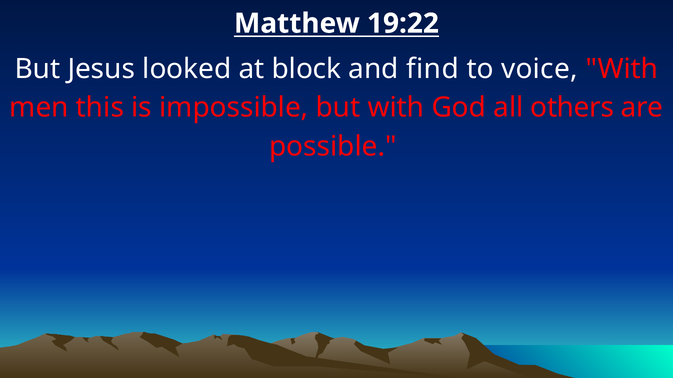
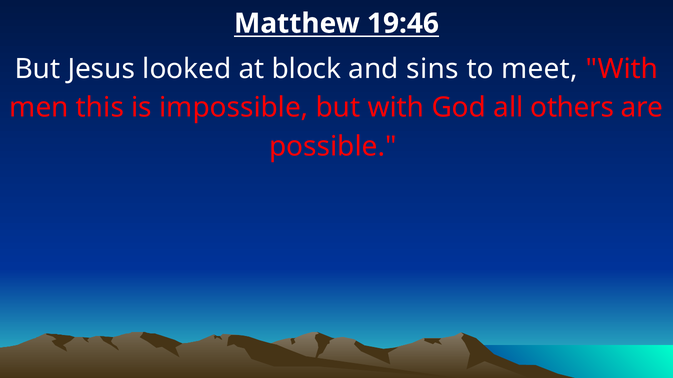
19:22: 19:22 -> 19:46 (403, 23)
find: find -> sins (433, 69)
voice: voice -> meet (539, 69)
